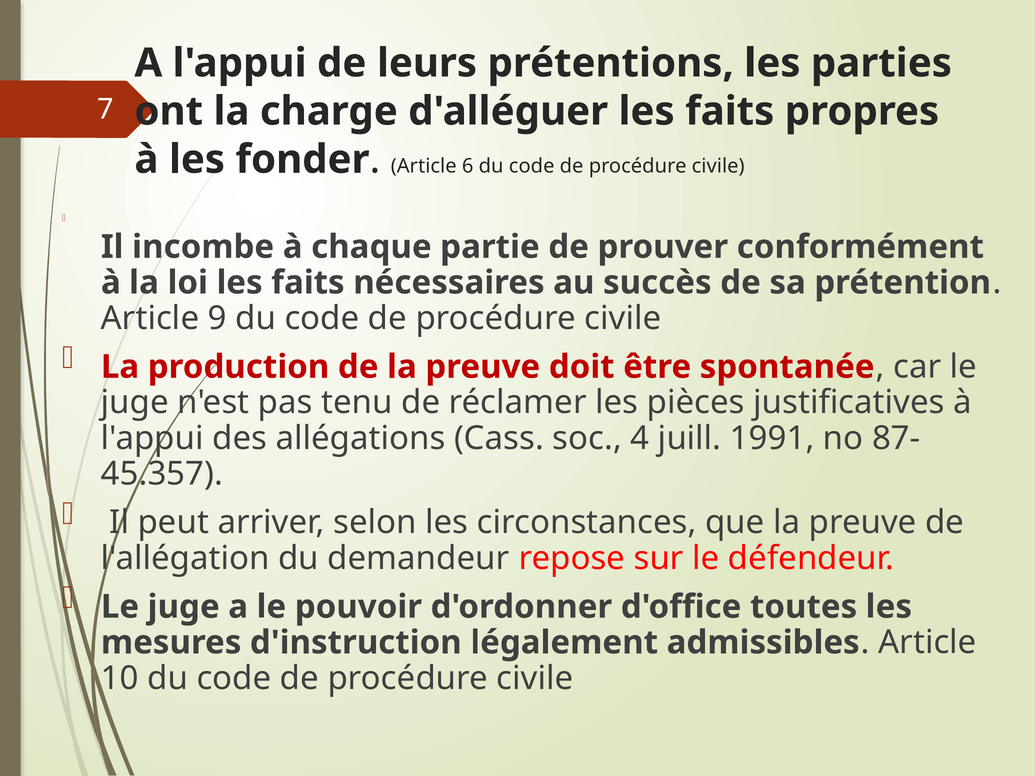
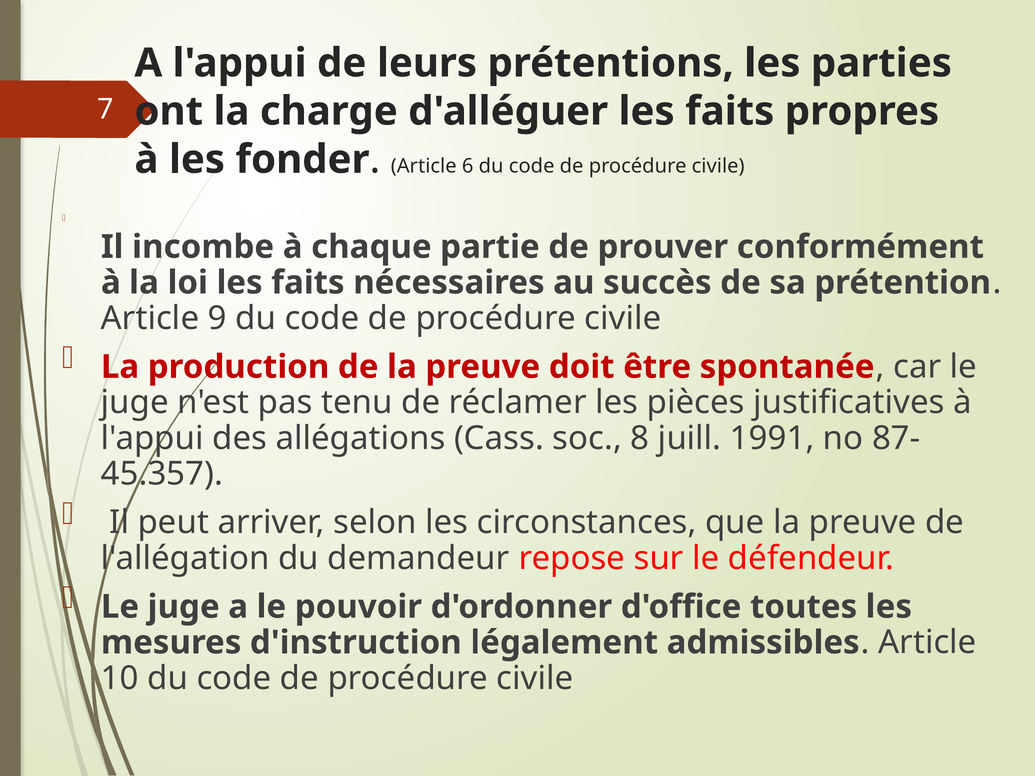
4: 4 -> 8 (640, 438)
